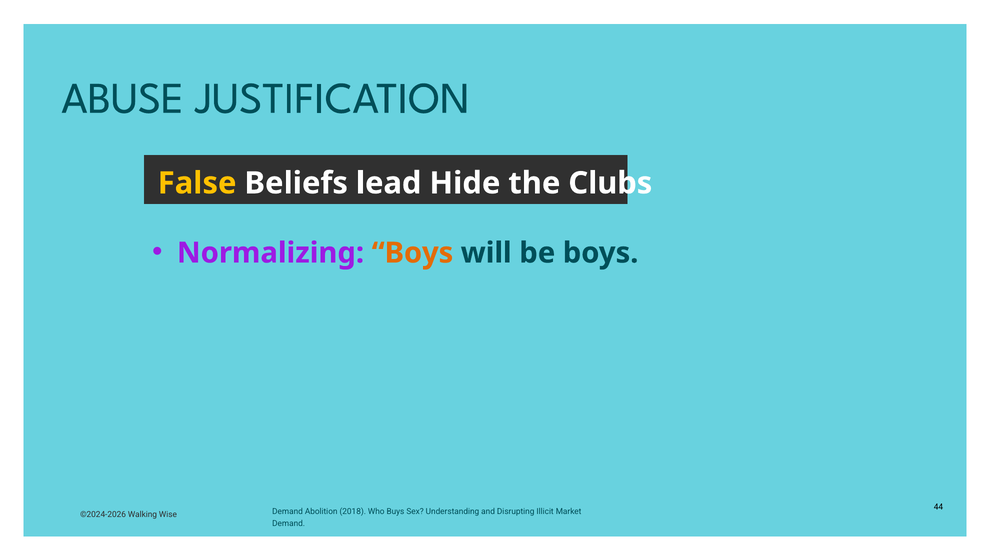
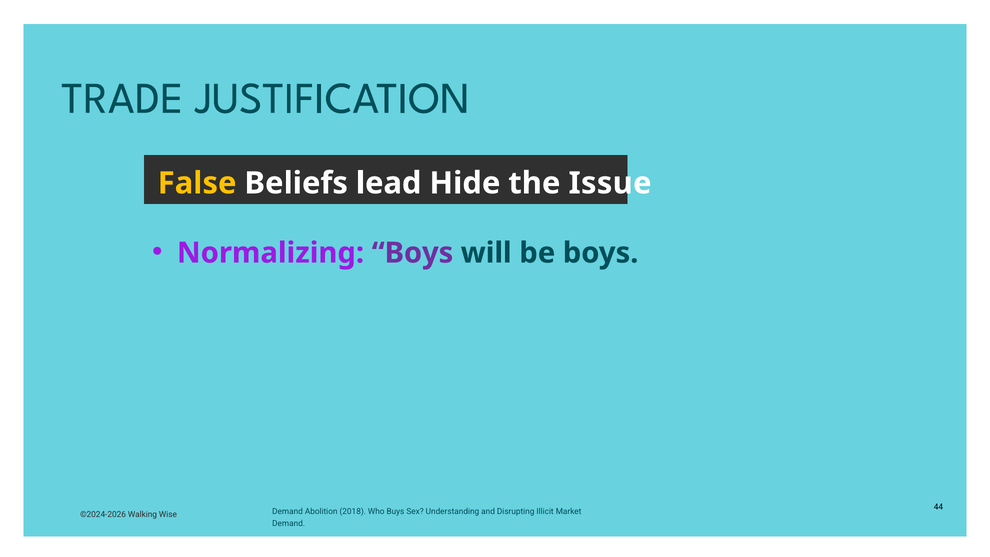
ABUSE: ABUSE -> TRADE (122, 98)
Clubs: Clubs -> Issue (610, 183)
Boys colour: orange -> purple (412, 253)
